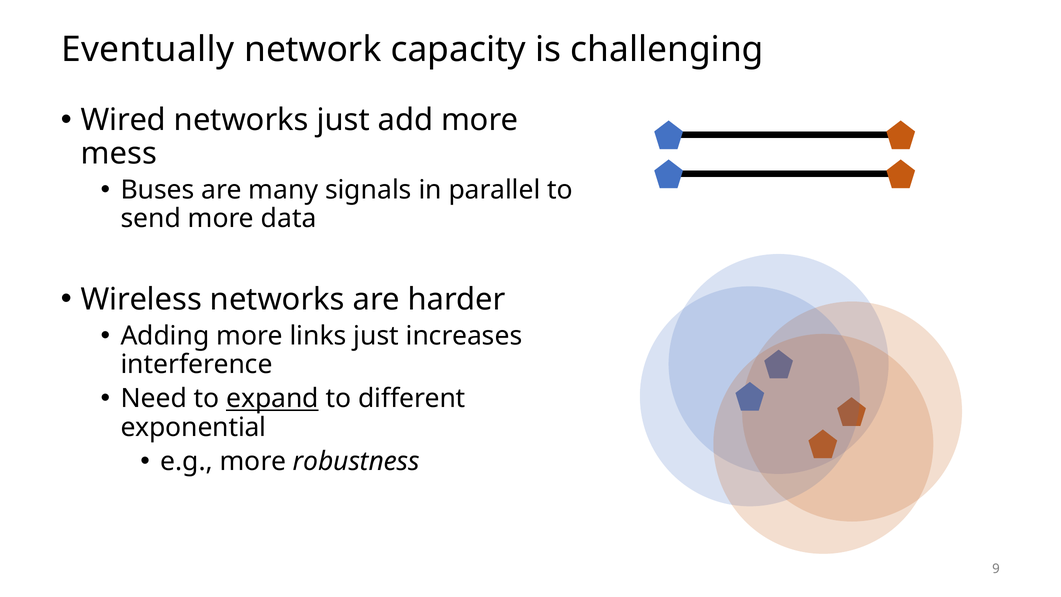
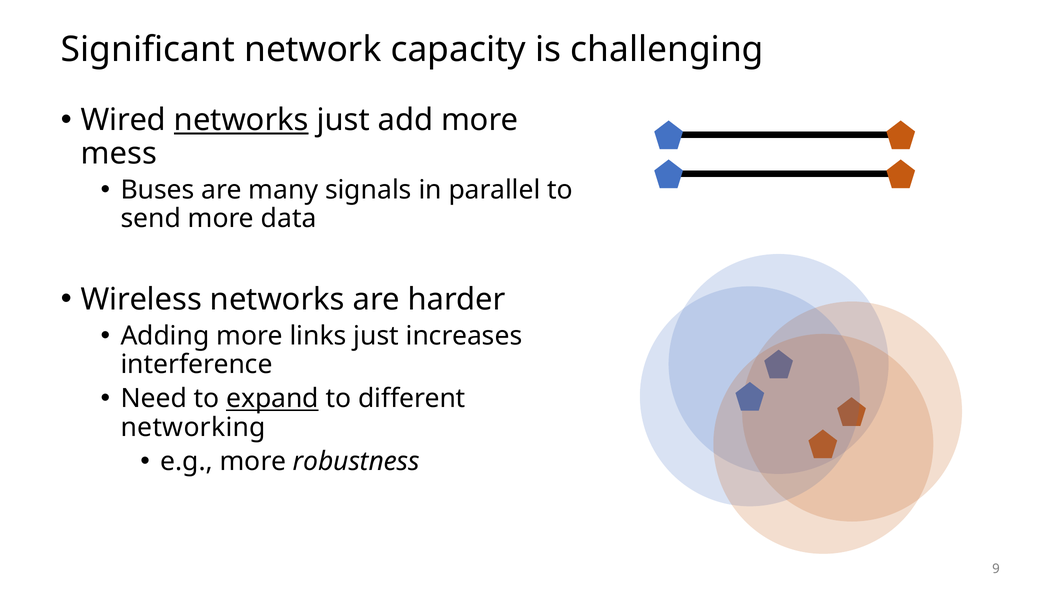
Eventually: Eventually -> Significant (148, 50)
networks underline: none -> present (241, 120)
exponential: exponential -> networking (193, 427)
